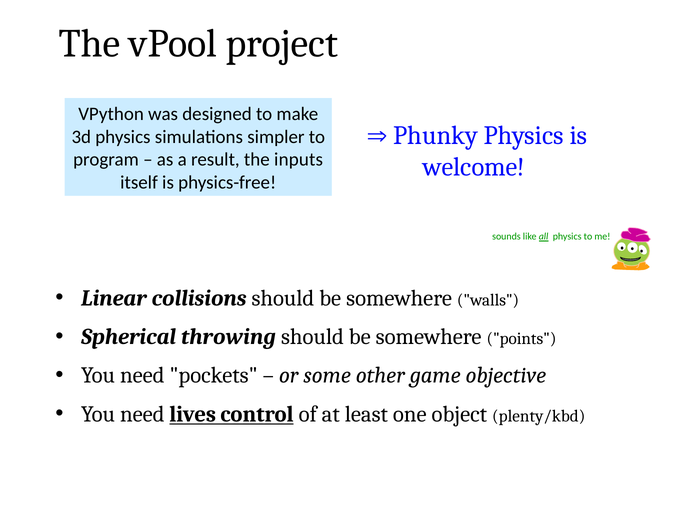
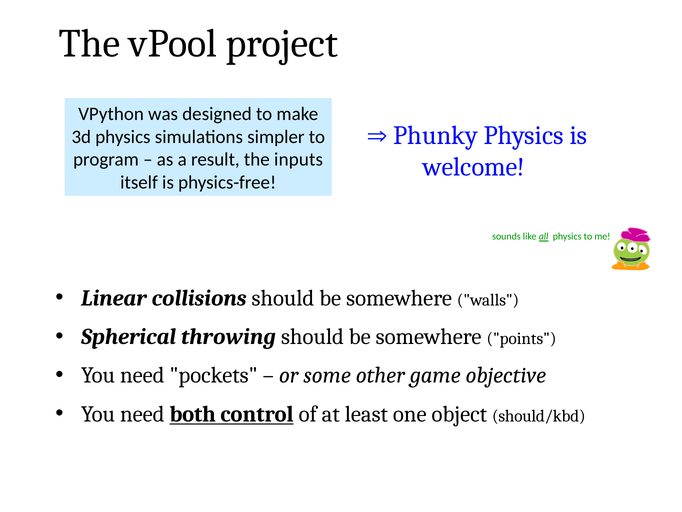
lives: lives -> both (193, 414)
plenty/kbd: plenty/kbd -> should/kbd (539, 416)
